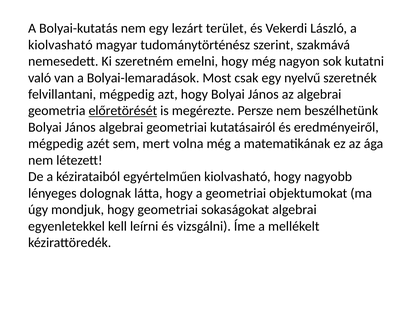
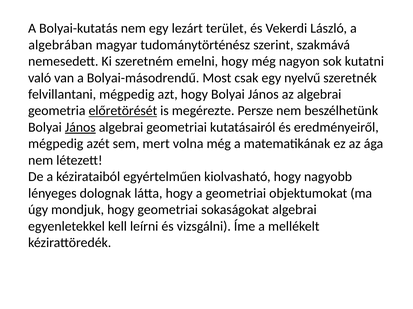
kiolvasható: kiolvasható -> algebrában (60, 45)
Bolyai-lemaradások: Bolyai-lemaradások -> Bolyai-másodrendű (143, 78)
János underline: none -> present (80, 128)
